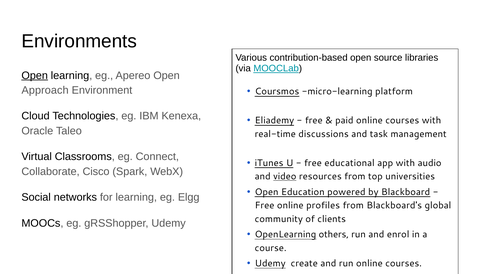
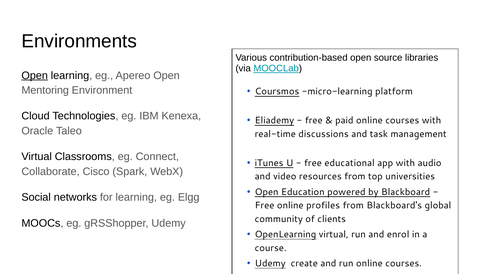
Approach: Approach -> Mentoring (45, 90)
video underline: present -> none (285, 176)
OpenLearning others: others -> virtual (334, 234)
